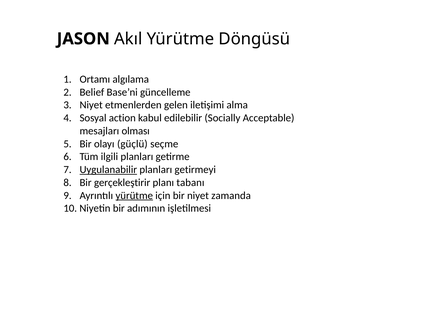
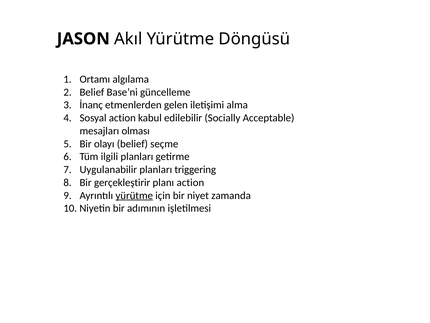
Niyet: Niyet -> İnanç (91, 105)
olayı güçlü: güçlü -> belief (132, 144)
Uygulanabilir underline: present -> none (108, 169)
getirmeyi: getirmeyi -> triggering (195, 169)
planı tabanı: tabanı -> action (190, 182)
